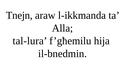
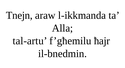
tal-lura: tal-lura -> tal-artu (30, 40)
hija: hija -> ħajr (102, 40)
